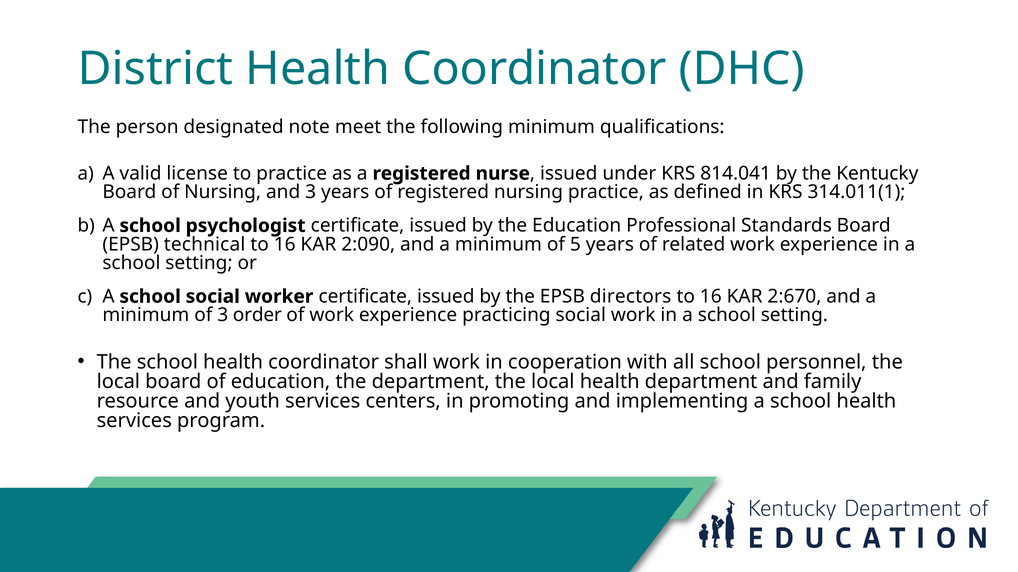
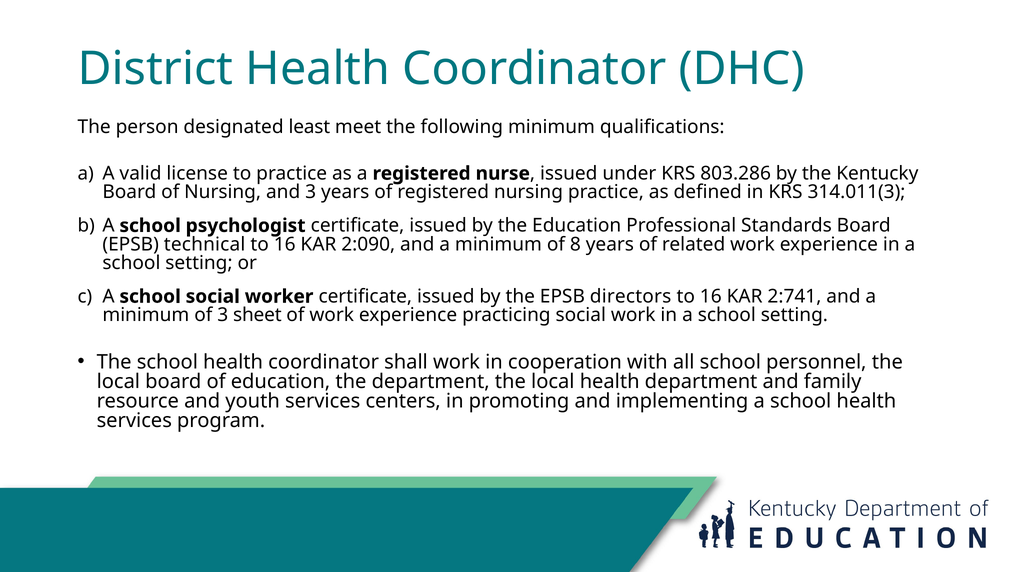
note: note -> least (309, 127)
814.041: 814.041 -> 803.286 (736, 174)
314.011(1: 314.011(1 -> 314.011(3 (856, 192)
5: 5 -> 8 (575, 244)
2:670: 2:670 -> 2:741 (794, 297)
order: order -> sheet (257, 315)
